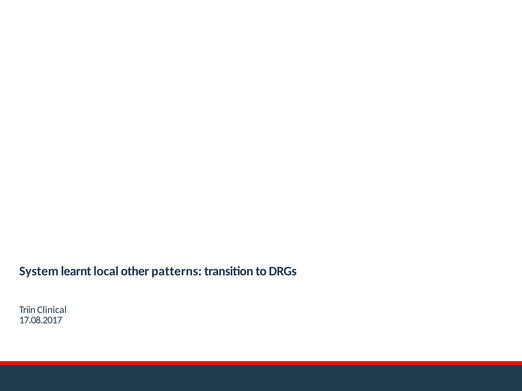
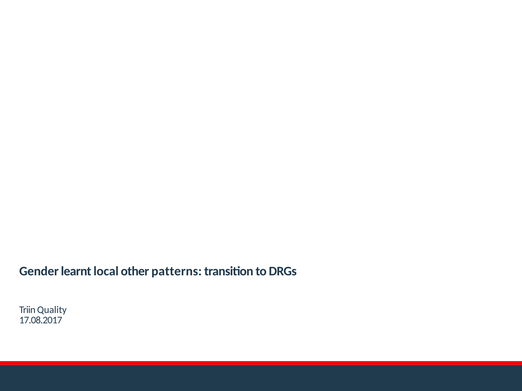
System: System -> Gender (39, 272)
Clinical: Clinical -> Quality (52, 310)
